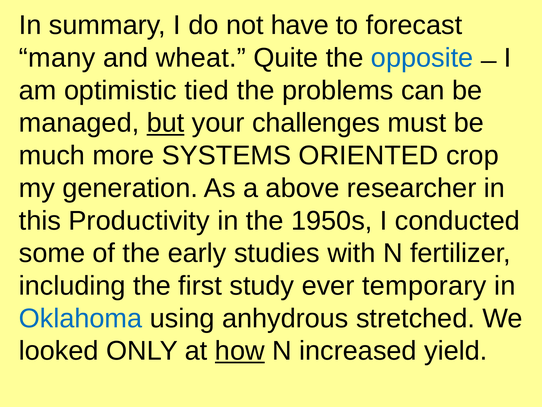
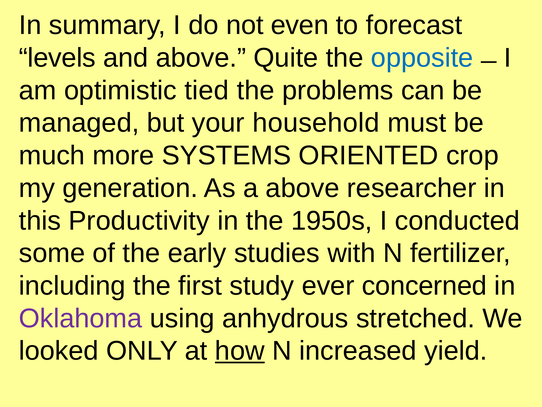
have: have -> even (300, 25)
many: many -> levels (57, 58)
and wheat: wheat -> above (201, 58)
but underline: present -> none (166, 123)
challenges: challenges -> household (316, 123)
temporary: temporary -> concerned (424, 285)
Oklahoma colour: blue -> purple (81, 318)
